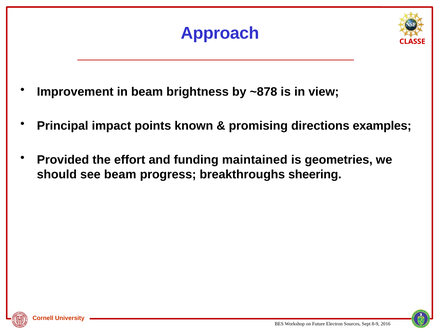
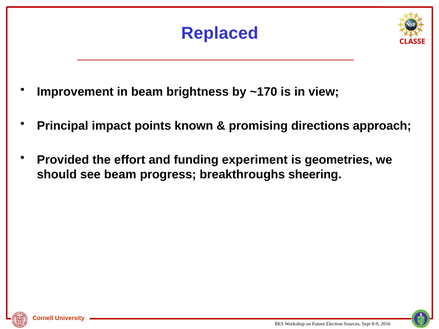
Approach: Approach -> Replaced (220, 33)
~878: ~878 -> ~170 (264, 92)
examples: examples -> approach (382, 126)
maintained: maintained -> experiment (255, 160)
